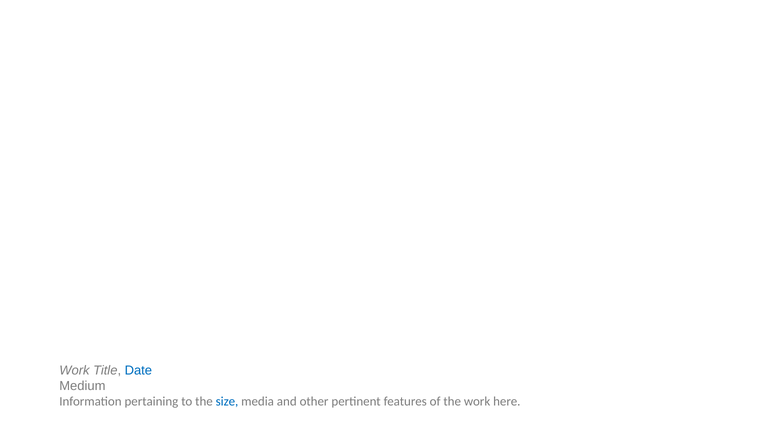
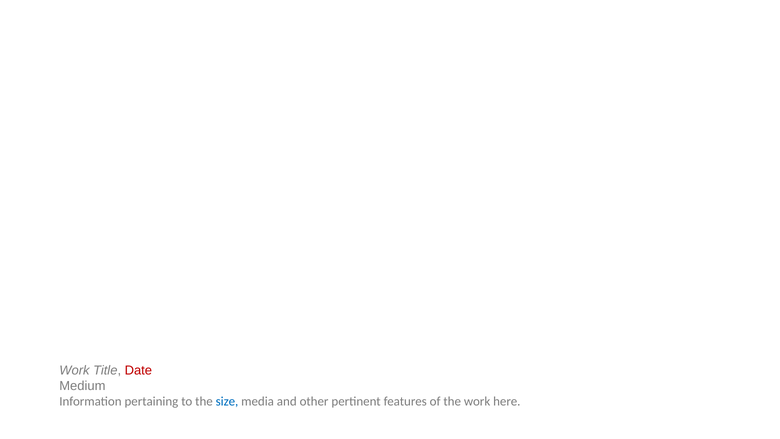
Date colour: blue -> red (138, 370)
